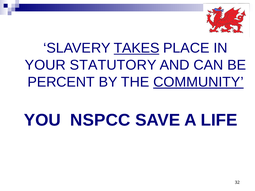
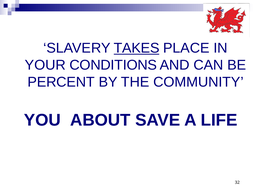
STATUTORY: STATUTORY -> CONDITIONS (113, 65)
COMMUNITY underline: present -> none (198, 82)
NSPCC: NSPCC -> ABOUT (100, 120)
